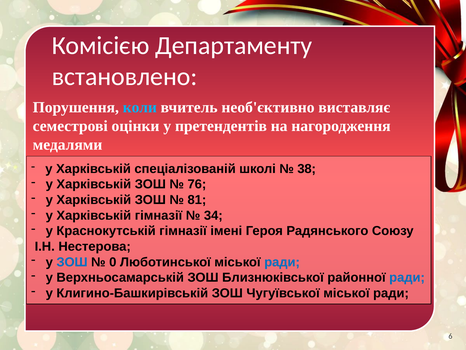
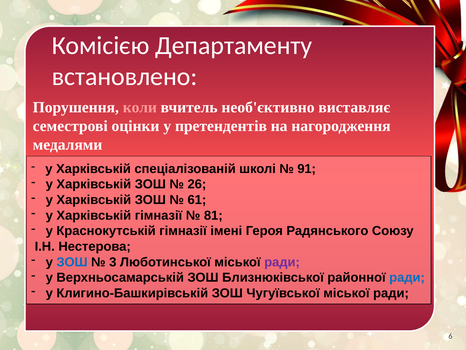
коли colour: light blue -> pink (140, 107)
38: 38 -> 91 (307, 169)
76: 76 -> 26 (197, 184)
81: 81 -> 61 (197, 200)
34: 34 -> 81 (213, 215)
0: 0 -> 3 (113, 262)
ради colour: blue -> purple (282, 262)
